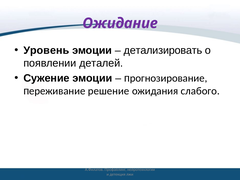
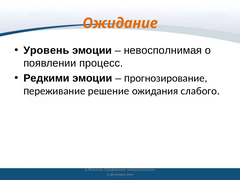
Ожидание colour: purple -> orange (120, 23)
детализировать: детализировать -> невосполнимая (163, 50)
деталей: деталей -> процесс (101, 63)
Сужение: Сужение -> Редкими (46, 78)
